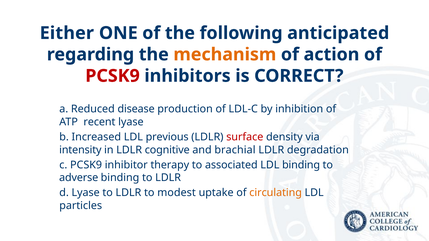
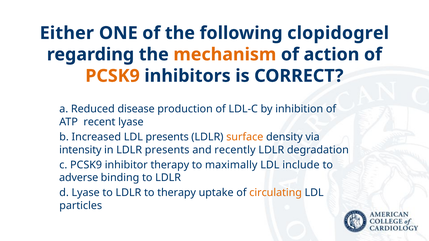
anticipated: anticipated -> clopidogrel (338, 33)
PCSK9 colour: red -> orange (113, 76)
LDL previous: previous -> presents (167, 137)
surface colour: red -> orange (245, 137)
LDLR cognitive: cognitive -> presents (167, 150)
brachial: brachial -> recently (235, 150)
associated: associated -> maximally (231, 165)
LDL binding: binding -> include (301, 165)
to modest: modest -> therapy (177, 193)
